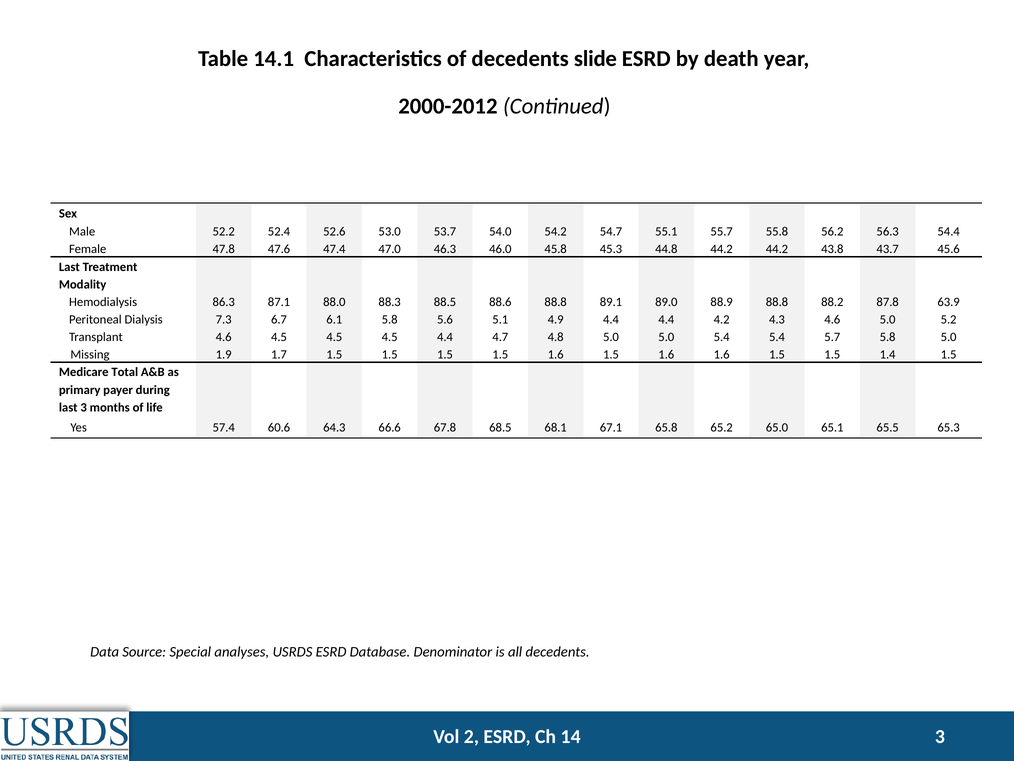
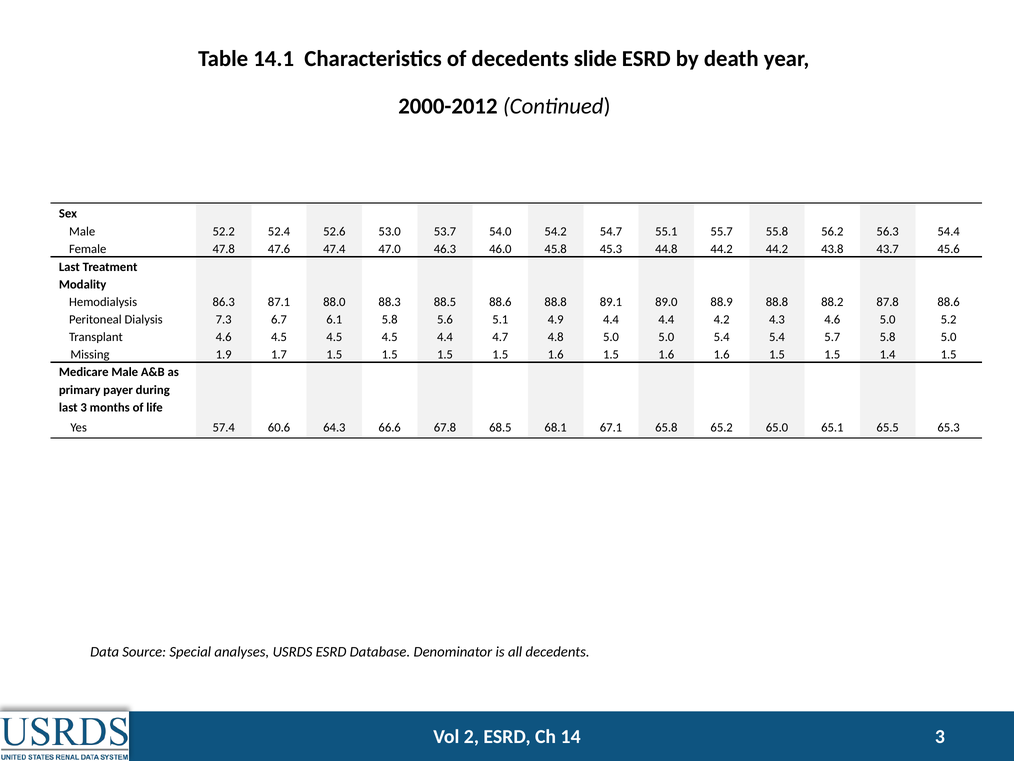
87.8 63.9: 63.9 -> 88.6 (949, 302)
Medicare Total: Total -> Male (125, 372)
